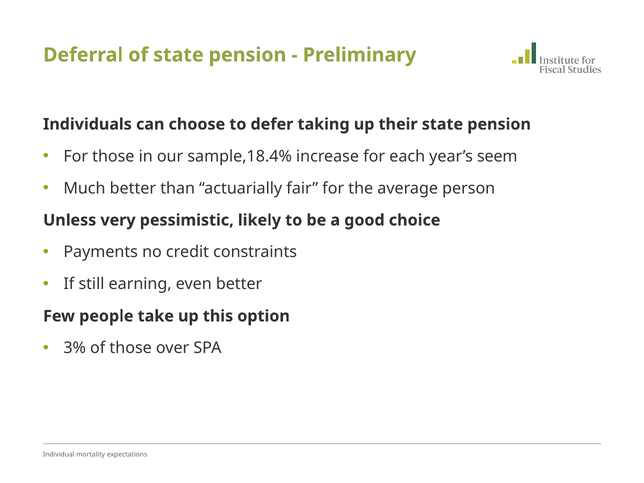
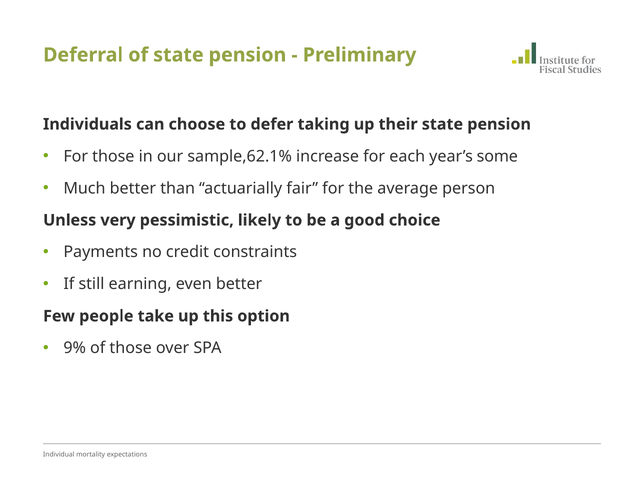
sample,18.4%: sample,18.4% -> sample,62.1% (240, 156)
seem: seem -> some (497, 156)
3%: 3% -> 9% (75, 348)
